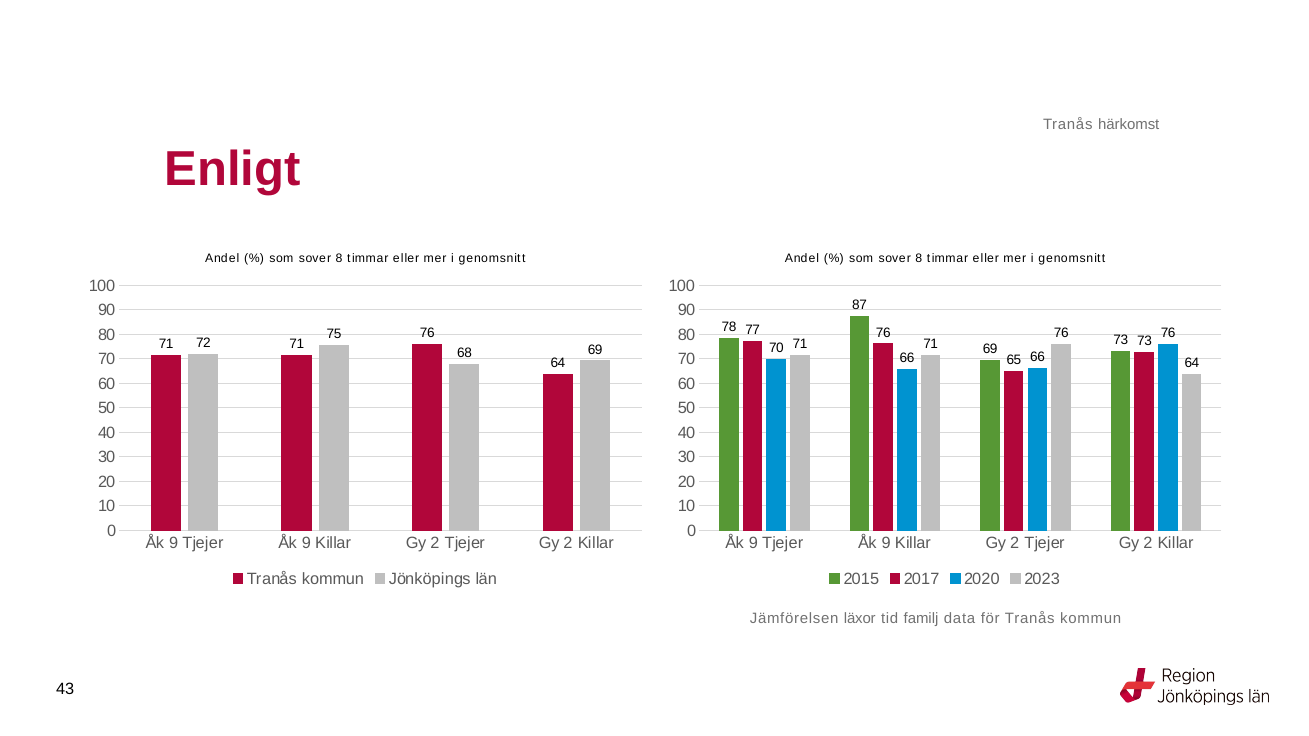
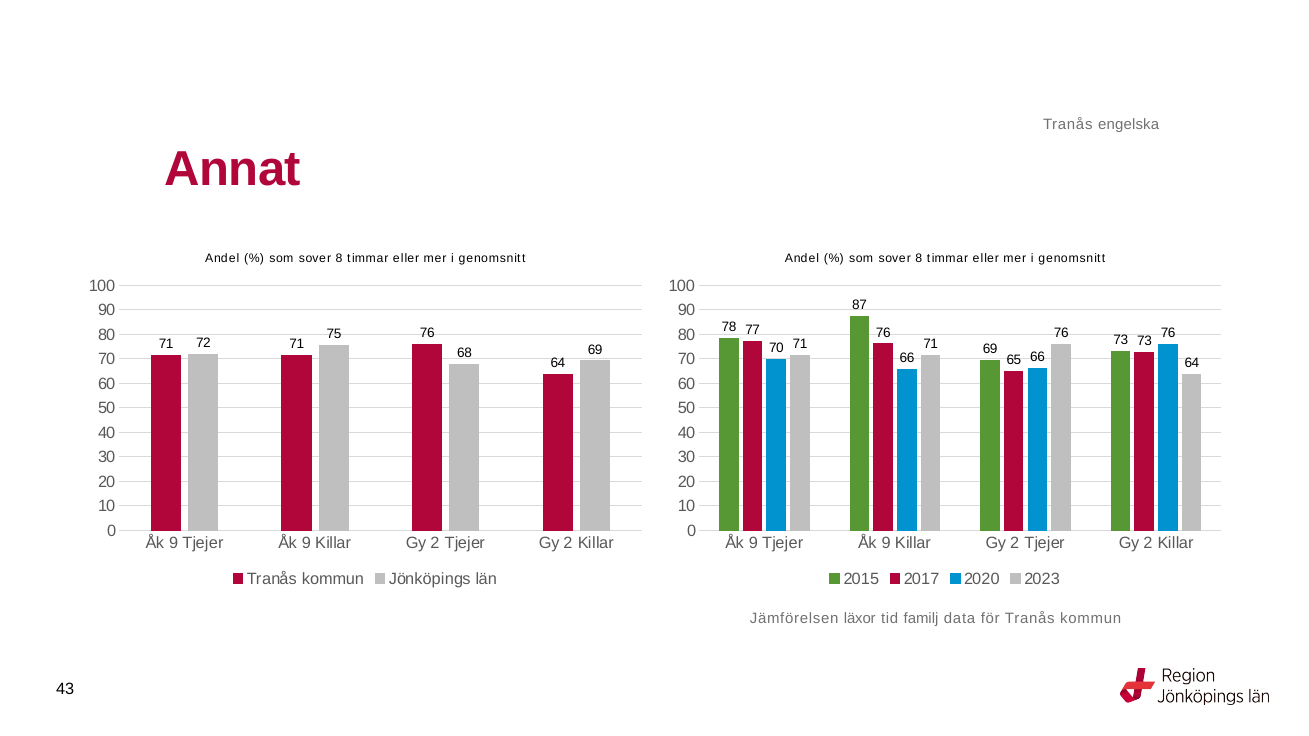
härkomst: härkomst -> engelska (1129, 124)
Enligt: Enligt -> Annat (233, 170)
